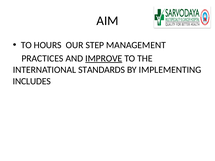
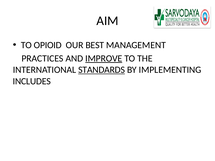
HOURS: HOURS -> OPIOID (48, 45)
STEP: STEP -> BEST (95, 45)
STANDARDS underline: none -> present (102, 70)
